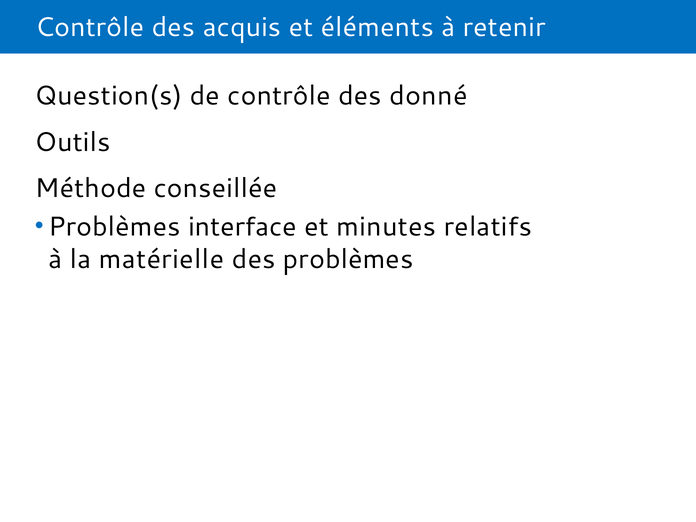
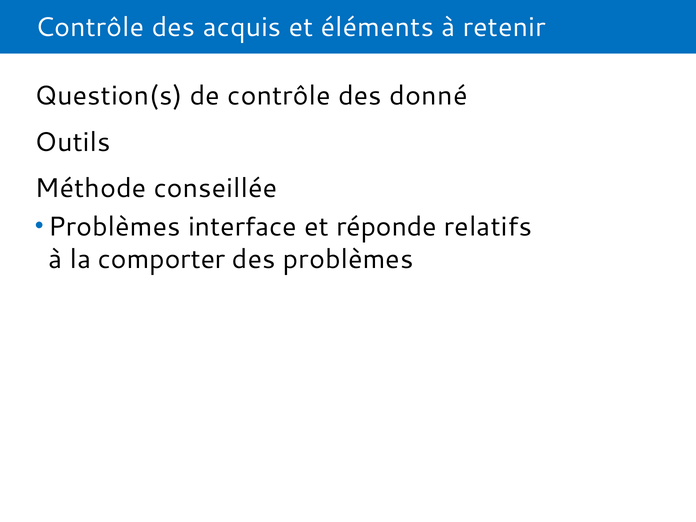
minutes: minutes -> réponde (387, 227)
matérielle: matérielle -> comporter (162, 259)
